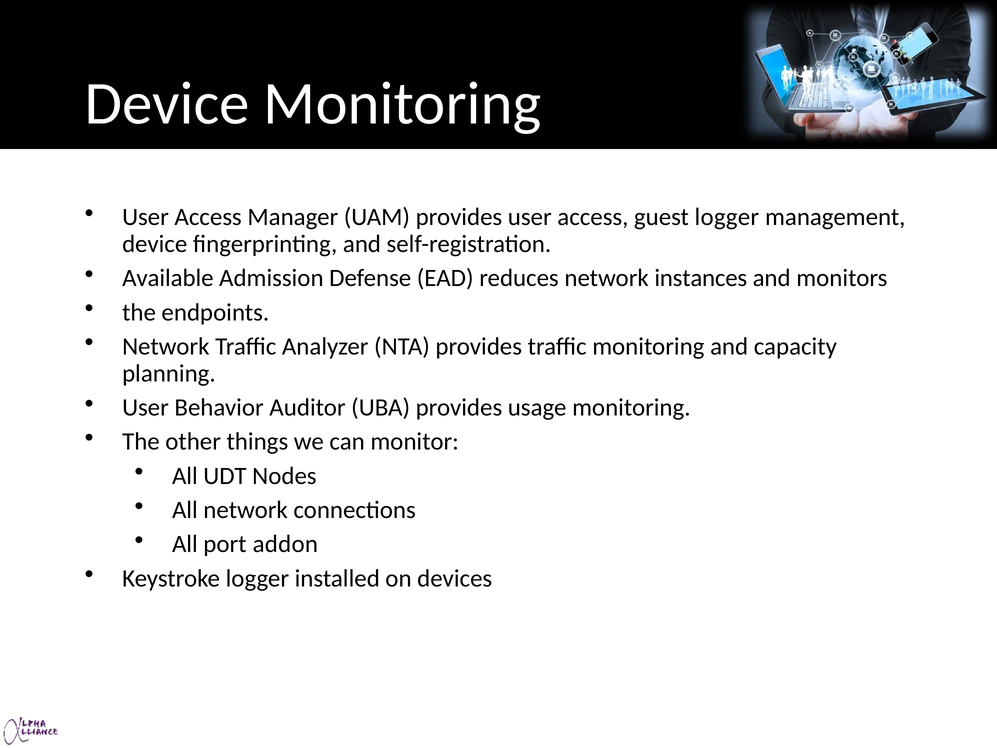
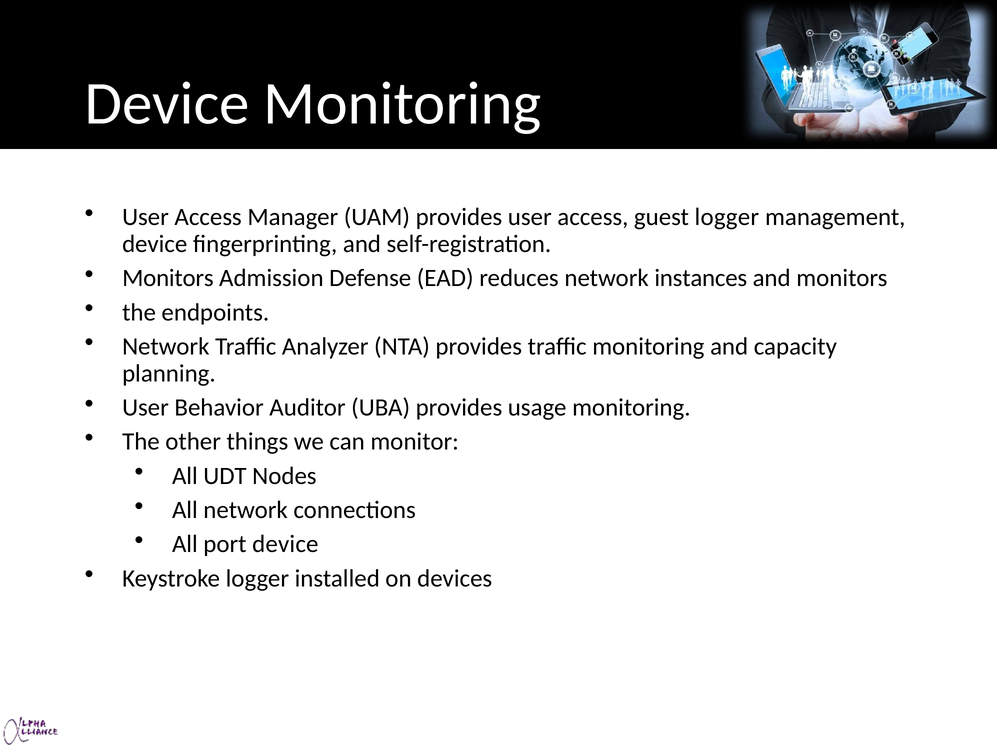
Available: Available -> Monitors (168, 278)
port addon: addon -> device (285, 544)
